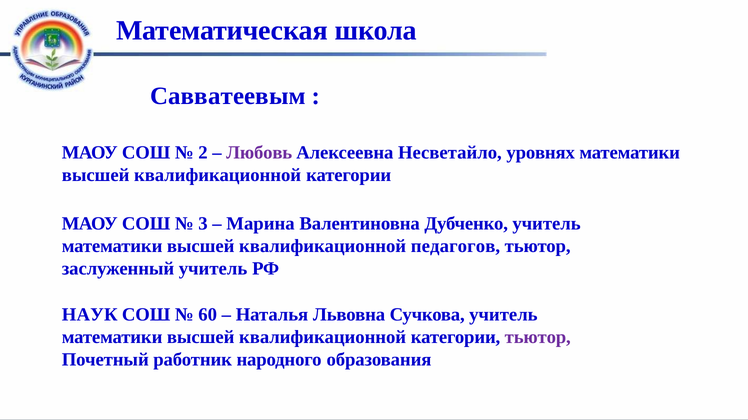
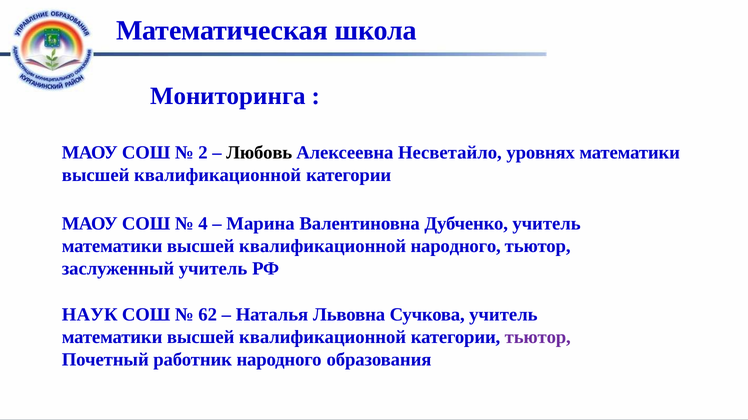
Савватеевым: Савватеевым -> Мониторинга (228, 96)
Любовь colour: purple -> black (259, 153)
3: 3 -> 4 (203, 224)
квалификационной педагогов: педагогов -> народного (456, 246)
60: 60 -> 62 (208, 315)
